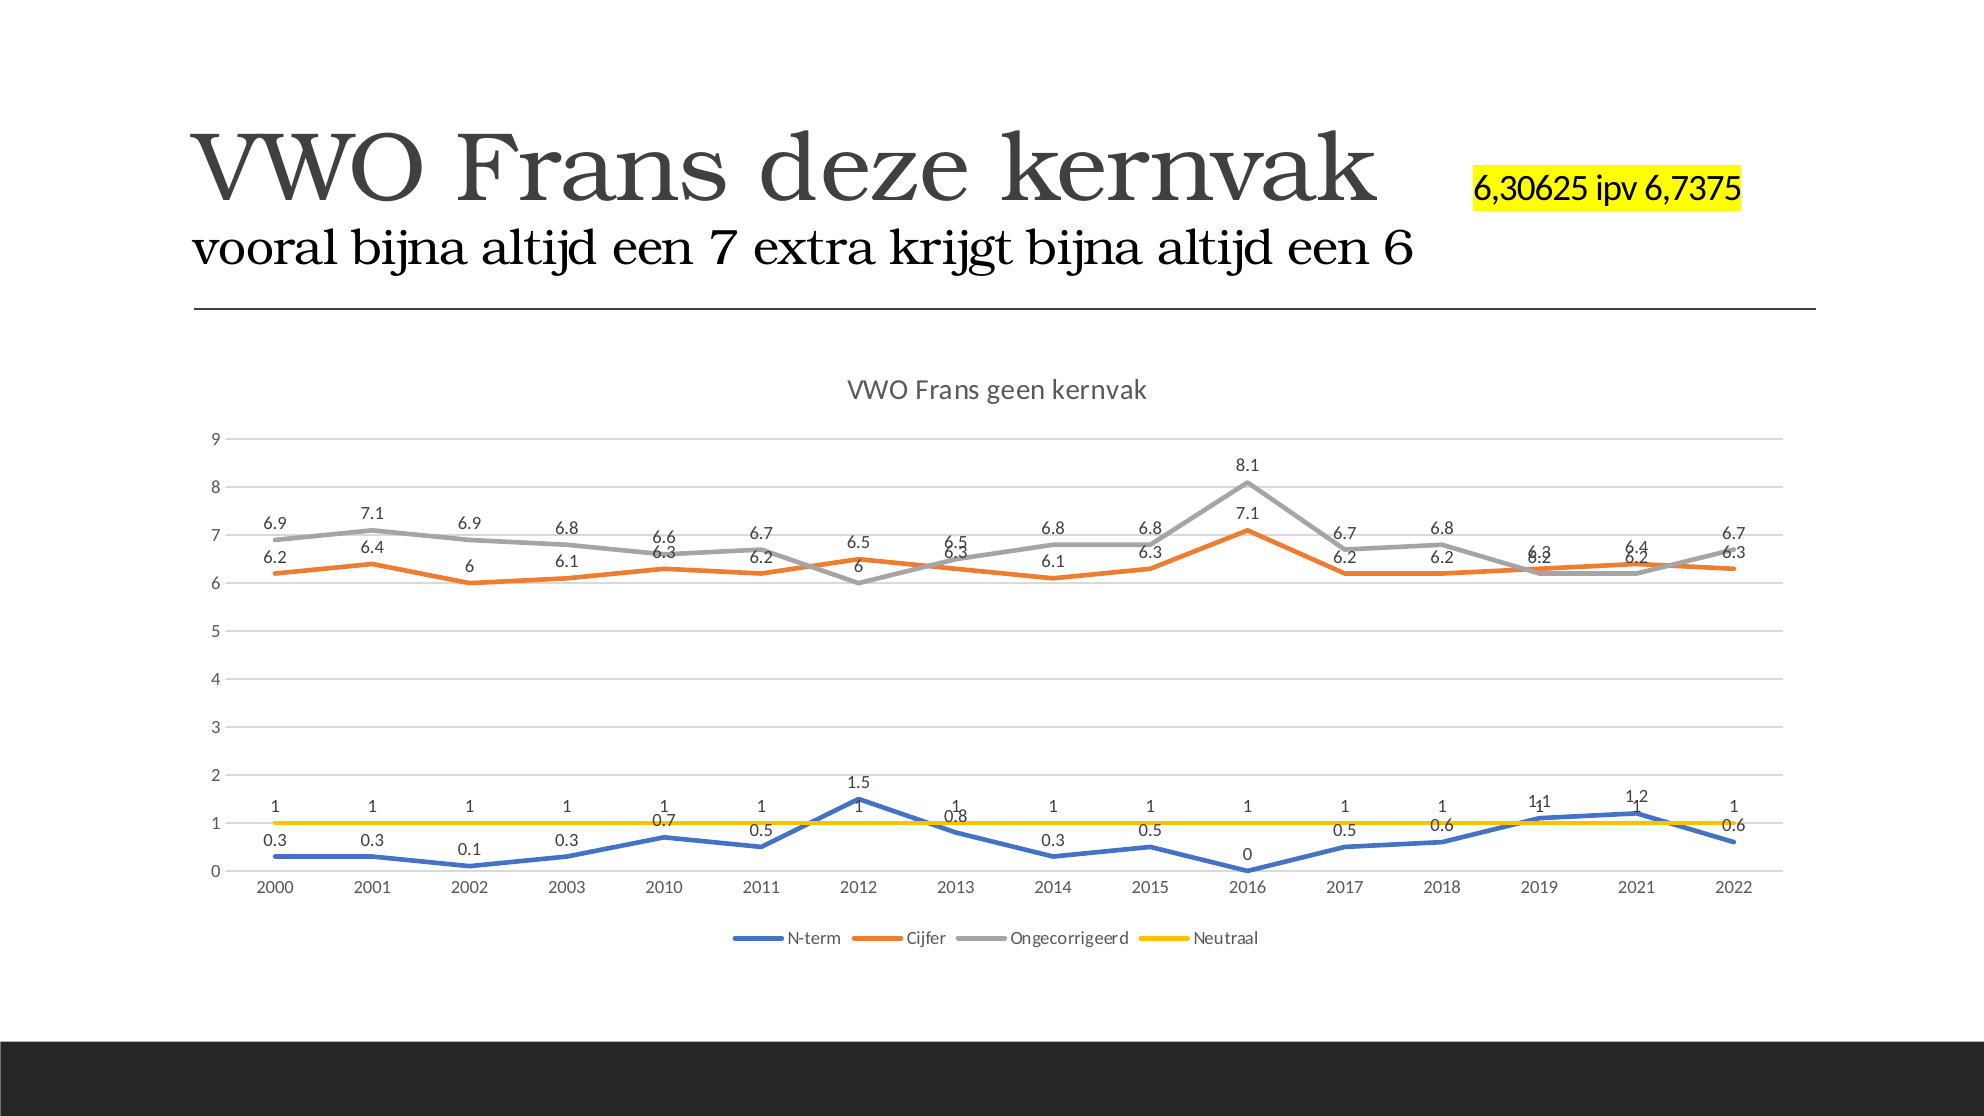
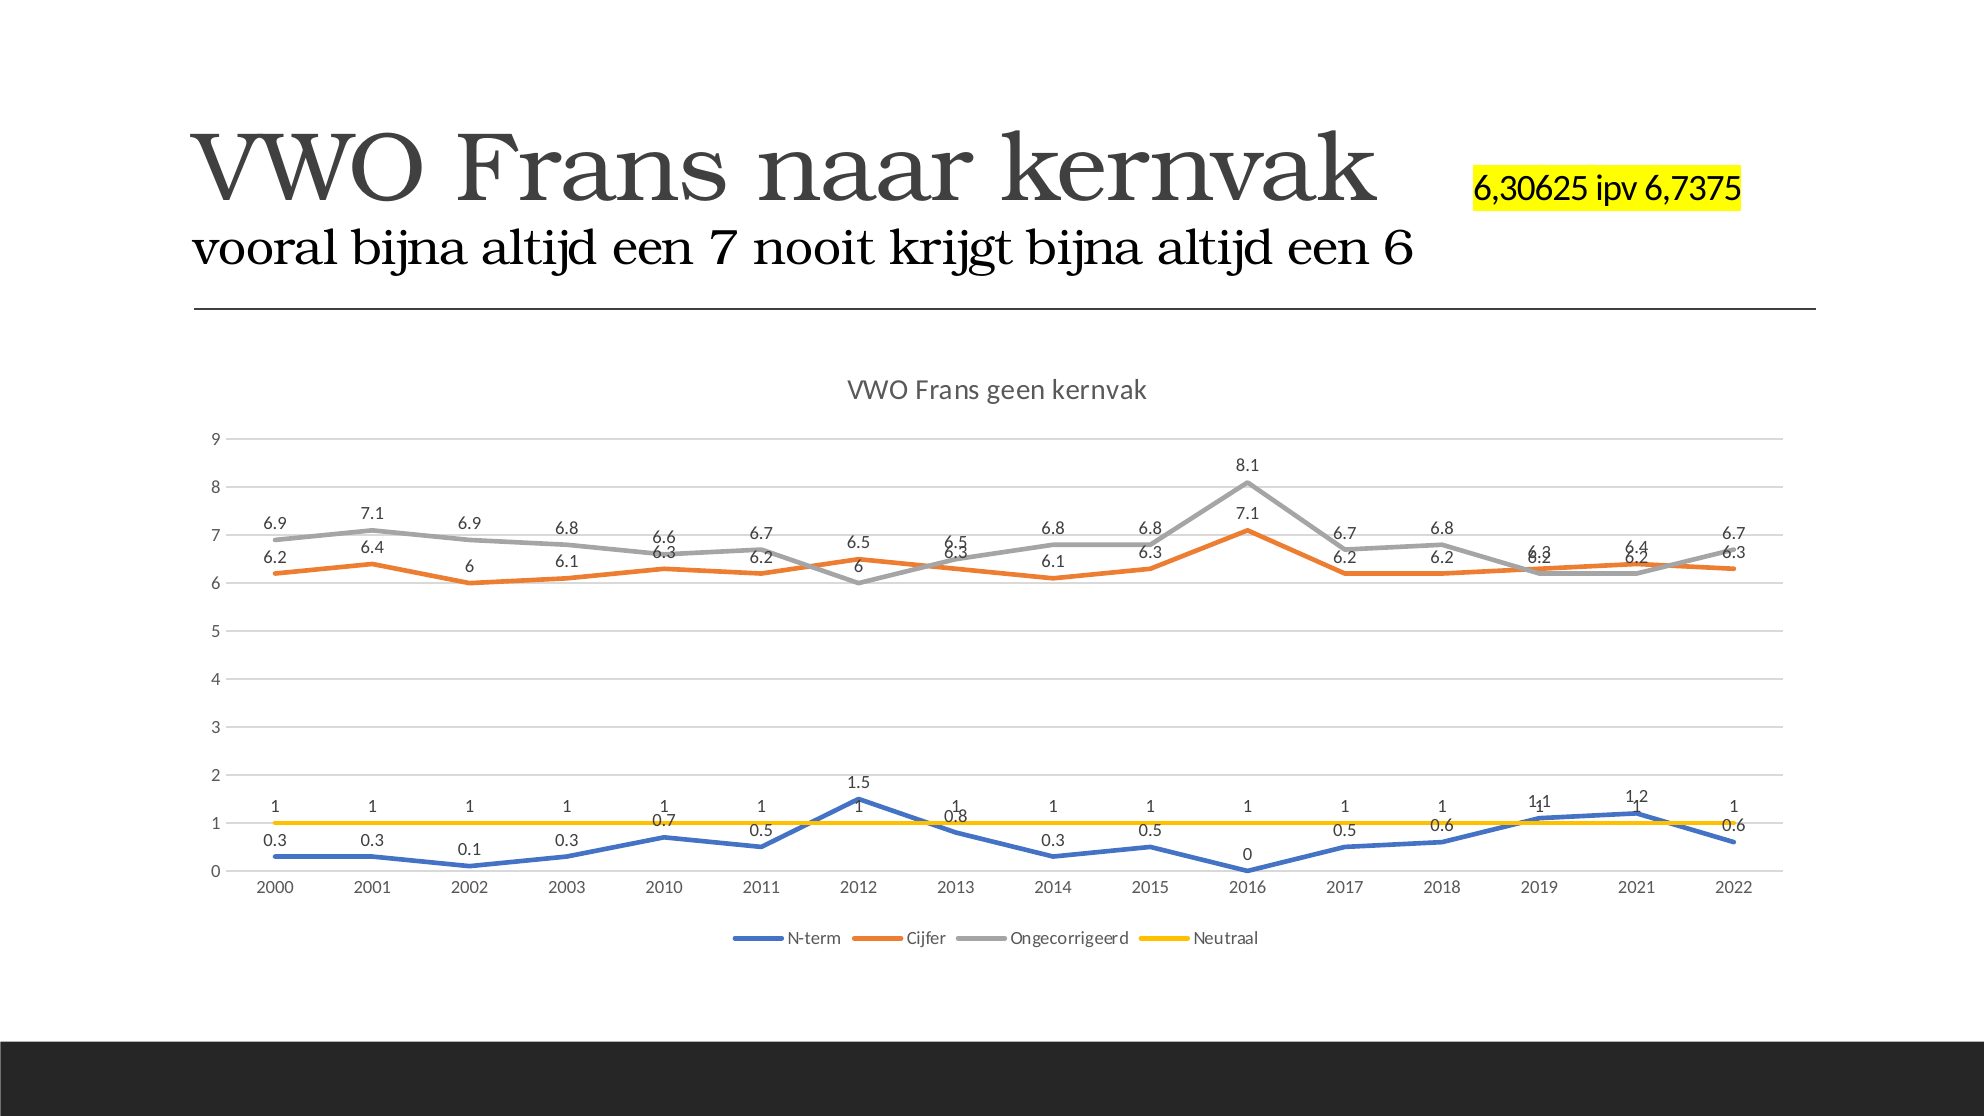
deze: deze -> naar (865, 169)
extra: extra -> nooit (814, 248)
